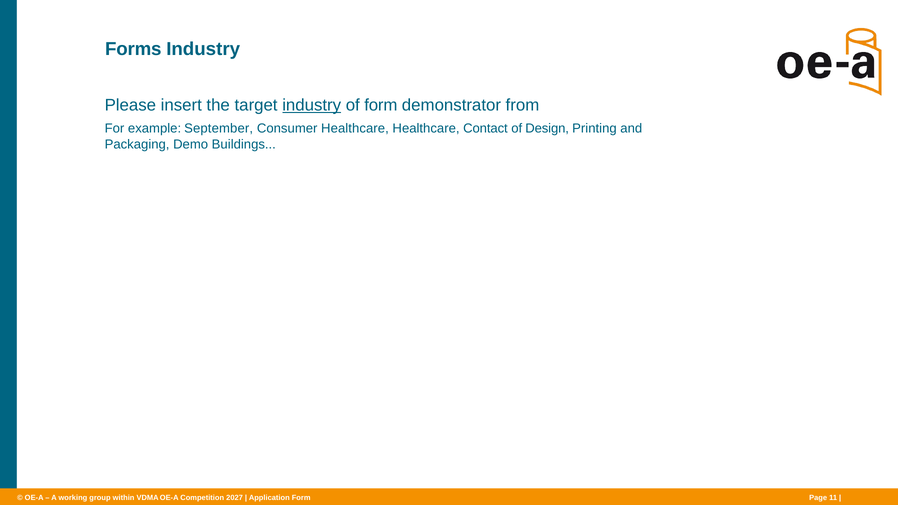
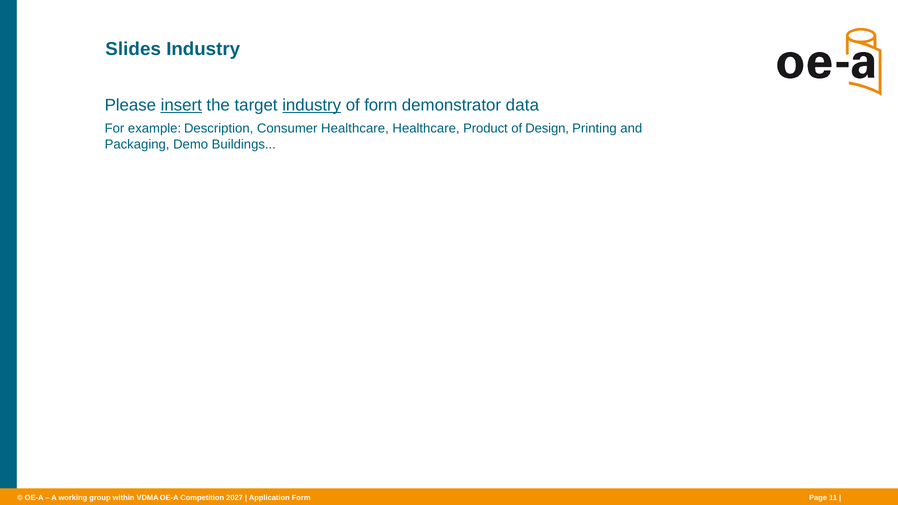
Forms: Forms -> Slides (133, 49)
insert underline: none -> present (181, 105)
from: from -> data (522, 105)
September: September -> Description (219, 128)
Contact: Contact -> Product (485, 128)
